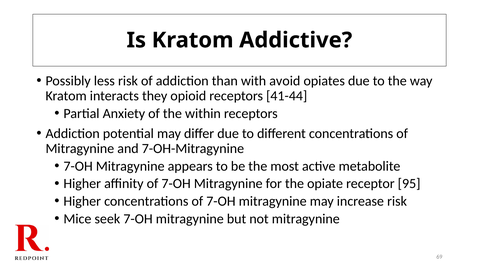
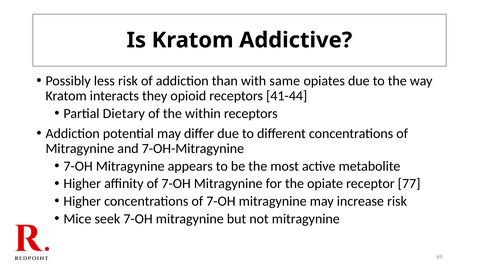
avoid: avoid -> same (285, 81)
Anxiety: Anxiety -> Dietary (124, 114)
95: 95 -> 77 (409, 184)
